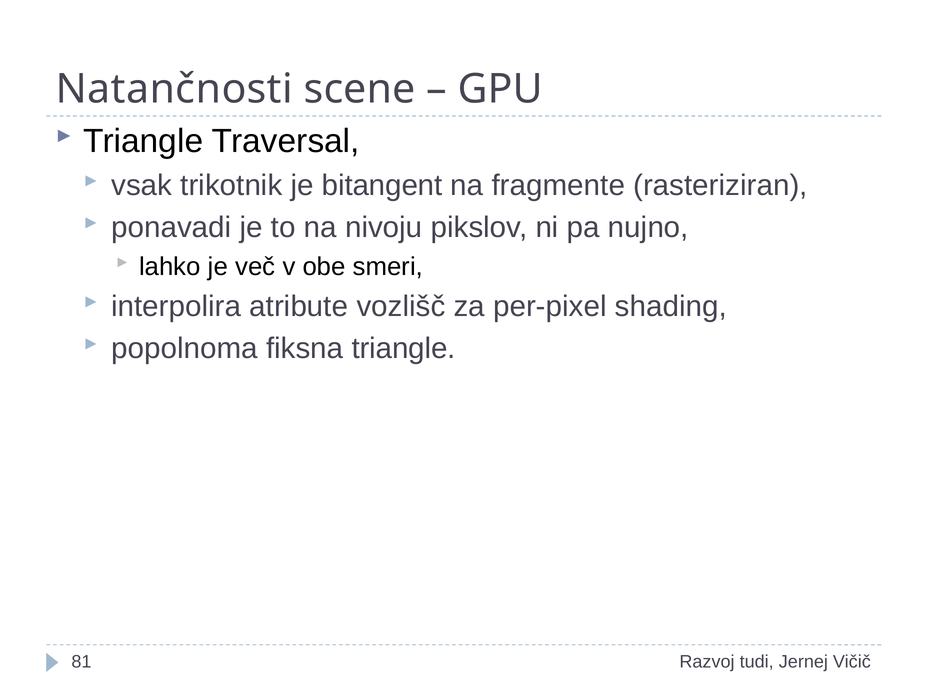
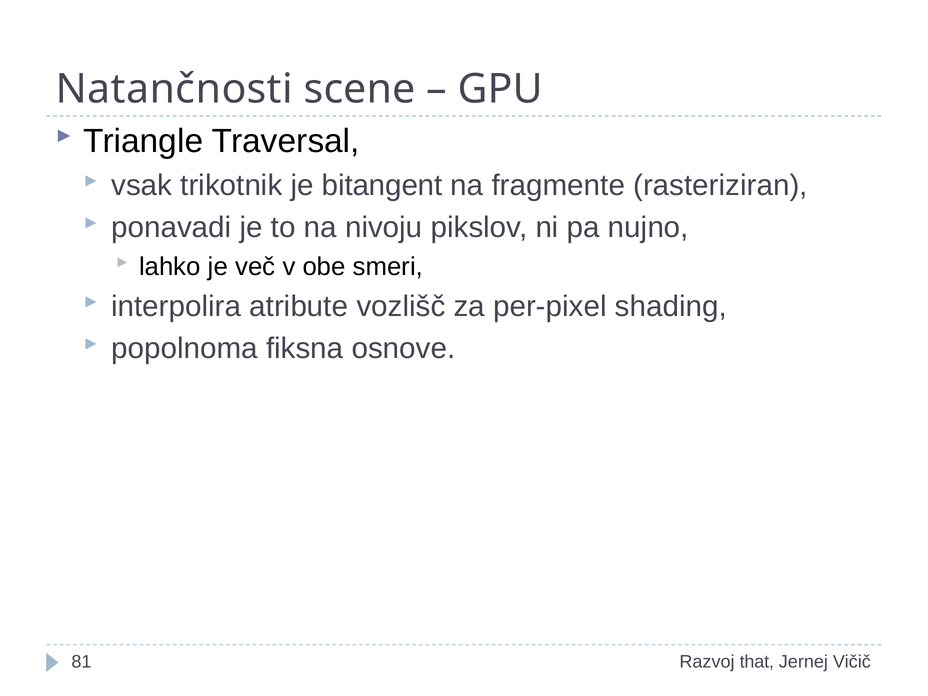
fiksna triangle: triangle -> osnove (404, 349)
tudi: tudi -> that (757, 662)
